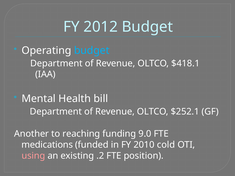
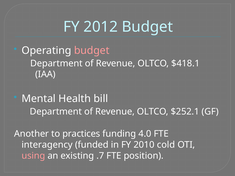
budget colour: light blue -> pink (92, 50)
reaching: reaching -> practices (81, 134)
9.0: 9.0 -> 4.0 (145, 134)
medications: medications -> interagency (47, 145)
.2: .2 -> .7 (100, 156)
